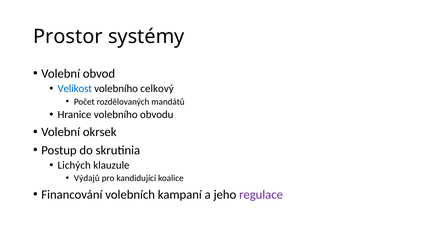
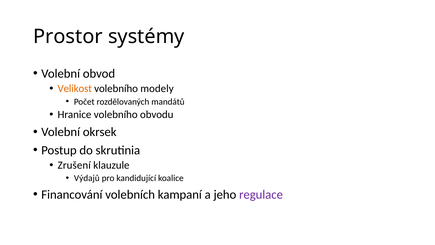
Velikost colour: blue -> orange (75, 89)
celkový: celkový -> modely (157, 89)
Lichých: Lichých -> Zrušení (74, 165)
